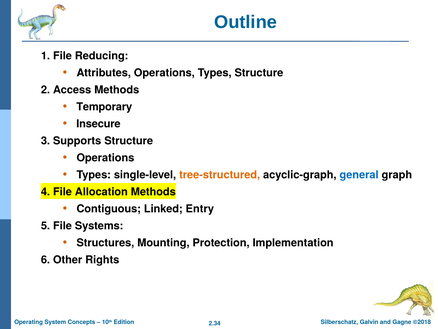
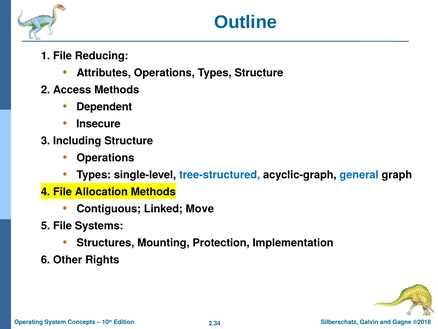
Temporary: Temporary -> Dependent (104, 107)
Supports: Supports -> Including (77, 141)
tree-structured colour: orange -> blue (220, 175)
Entry: Entry -> Move (200, 209)
